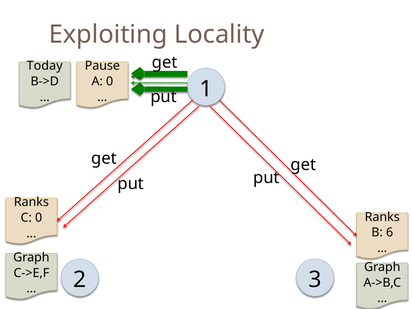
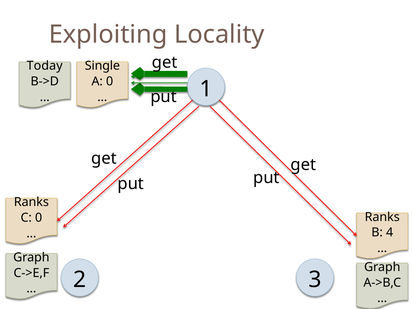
Pause: Pause -> Single (102, 66)
6: 6 -> 4 (390, 232)
